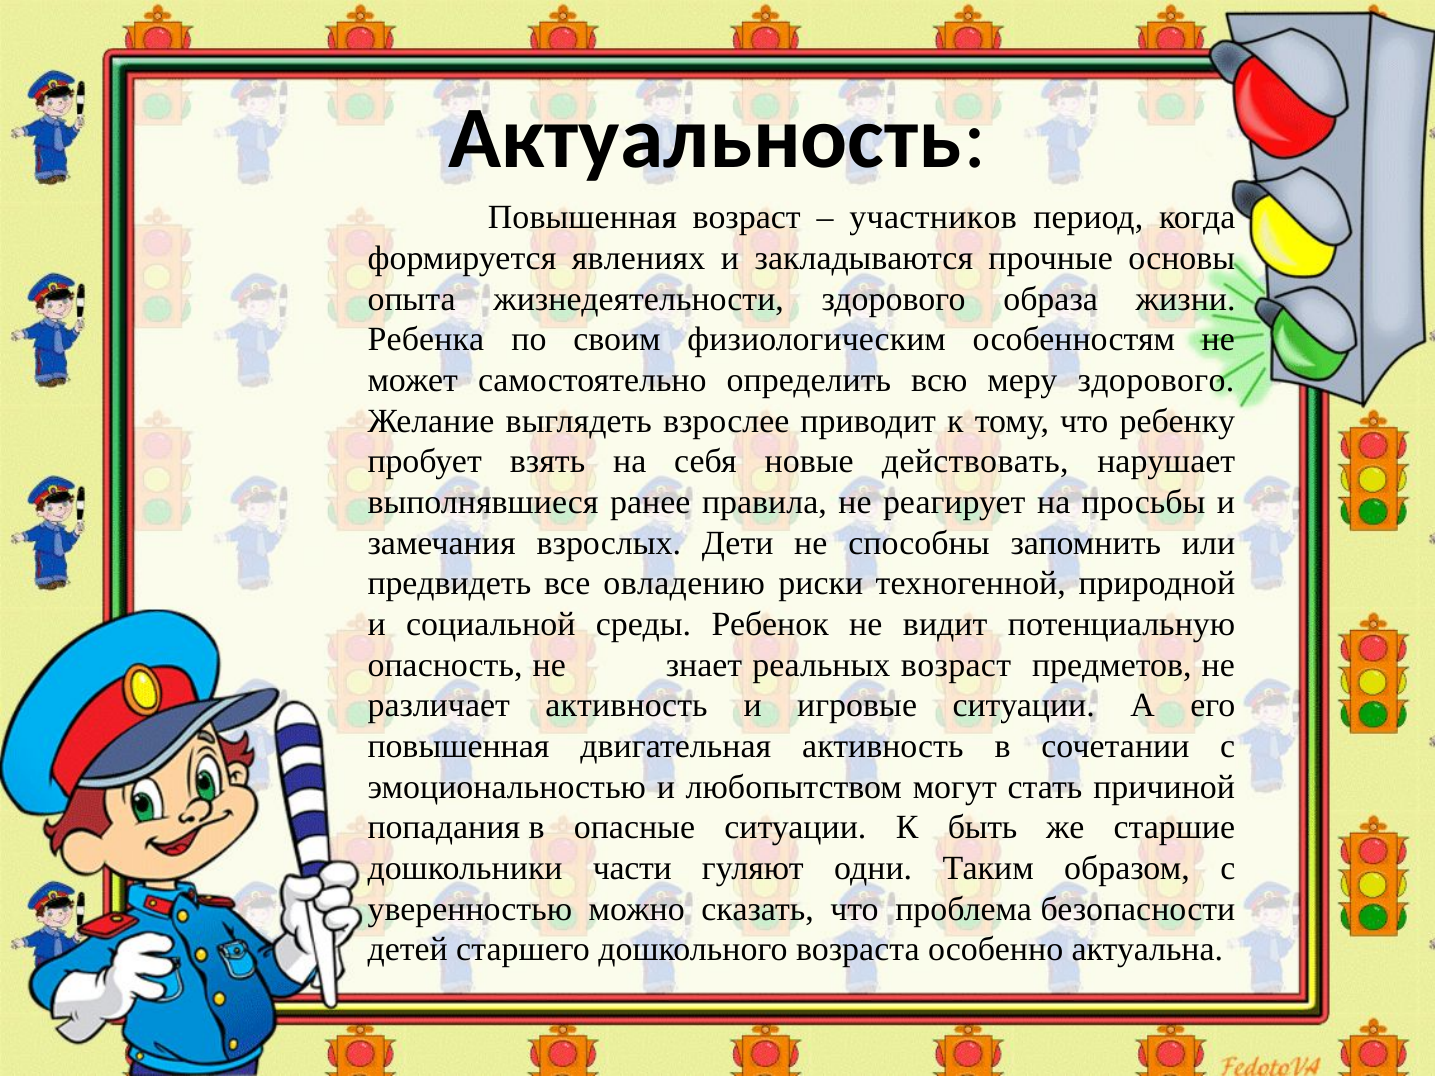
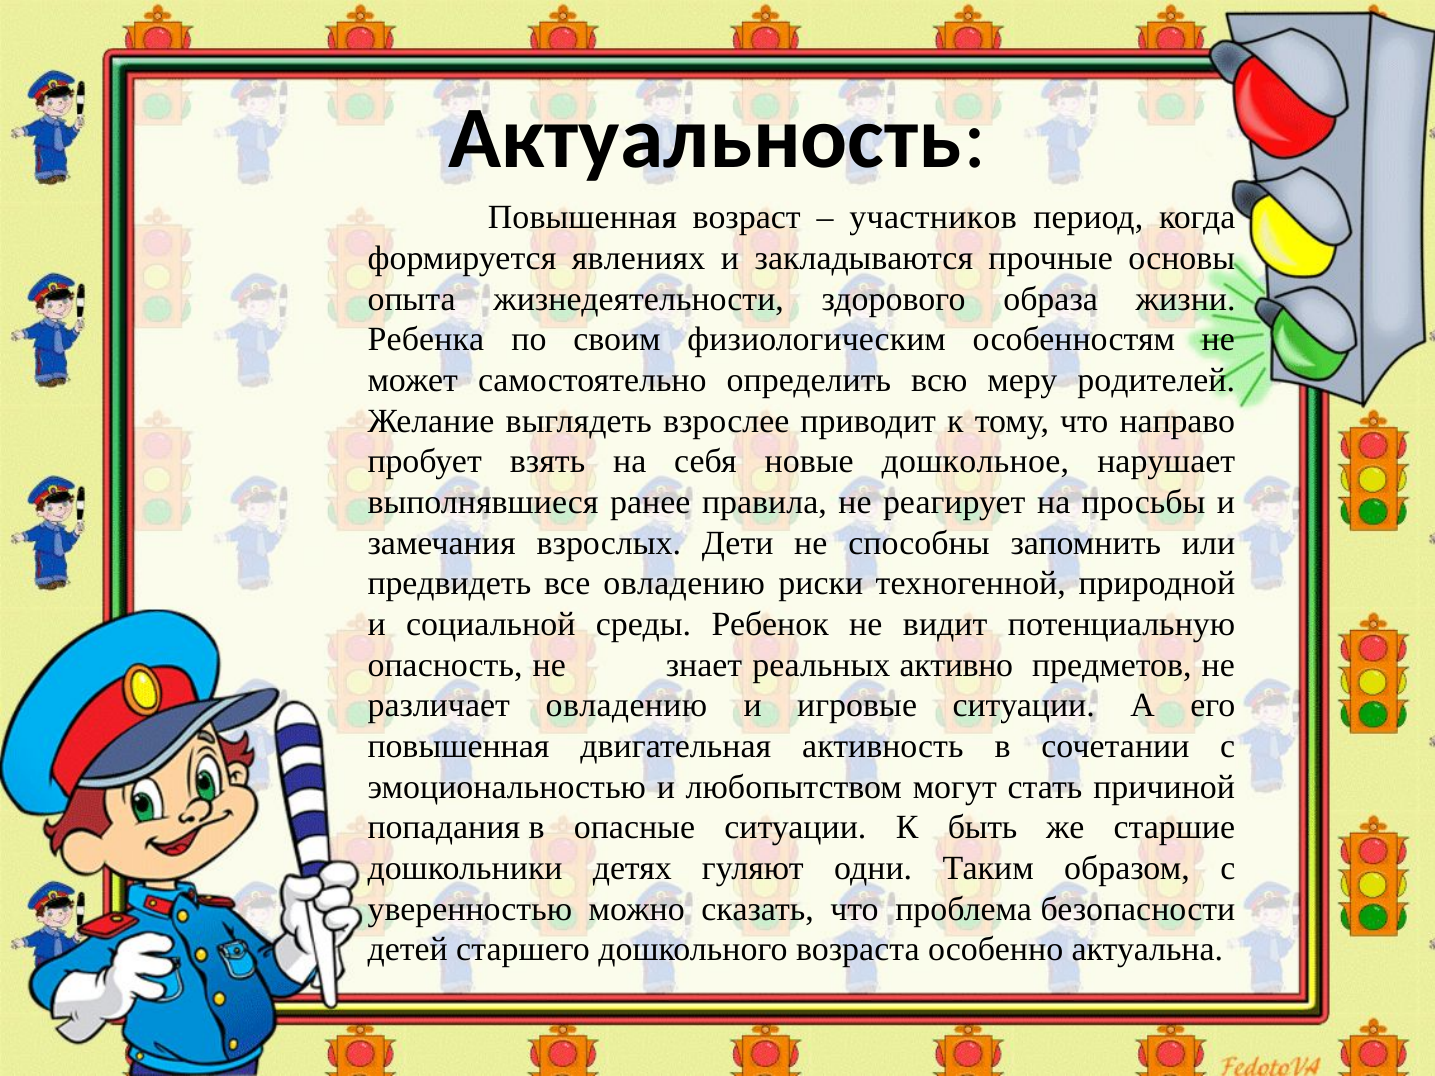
меру здорового: здорового -> родителей (1156, 380)
ребенку: ребенку -> направо (1177, 421)
действовать: действовать -> дошкольное (975, 462)
реальных возраст: возраст -> активно (956, 665)
различает активность: активность -> овладению (626, 706)
части: части -> детях (632, 869)
